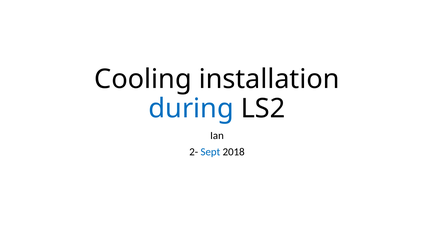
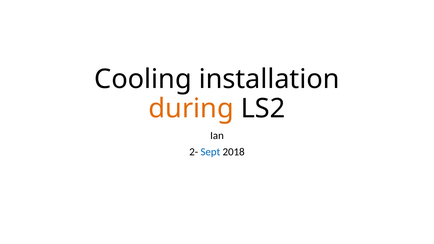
during colour: blue -> orange (191, 108)
